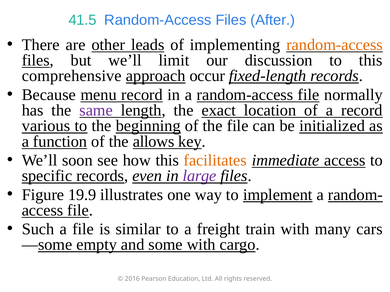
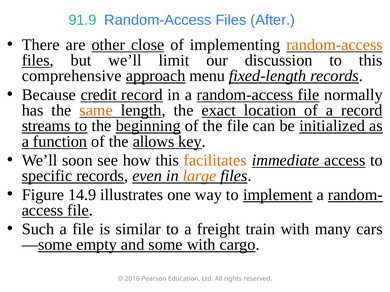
41.5: 41.5 -> 91.9 (83, 20)
leads: leads -> close (148, 45)
occur: occur -> menu (207, 76)
menu: menu -> credit (99, 95)
same colour: purple -> orange (96, 110)
various: various -> streams (46, 126)
large colour: purple -> orange (200, 176)
19.9: 19.9 -> 14.9 (82, 195)
